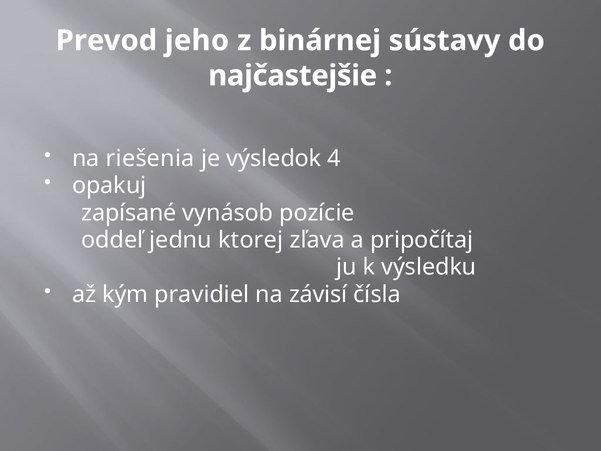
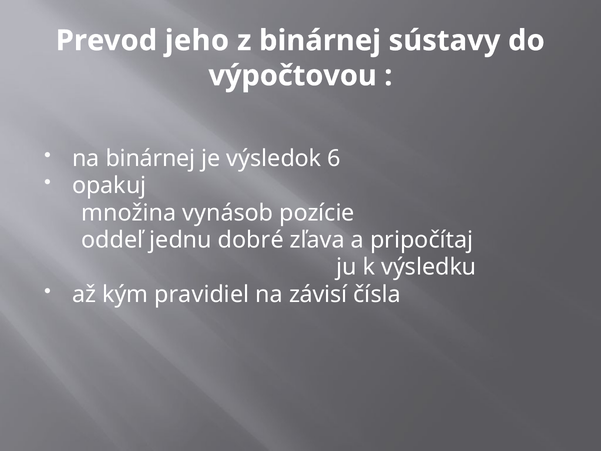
najčastejšie: najčastejšie -> výpočtovou (293, 76)
na riešenia: riešenia -> binárnej (150, 158)
4: 4 -> 6 (334, 158)
zapísané: zapísané -> množina (129, 213)
ktorej: ktorej -> dobré (251, 240)
